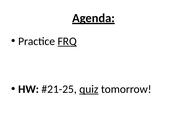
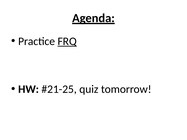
quiz underline: present -> none (89, 89)
